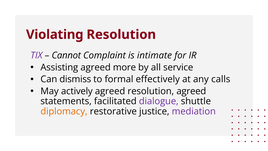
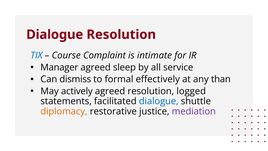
Violating: Violating -> Dialogue (55, 34)
TIX colour: purple -> blue (36, 55)
Cannot: Cannot -> Course (66, 55)
Assisting: Assisting -> Manager (59, 67)
more: more -> sleep (124, 67)
calls: calls -> than (221, 79)
resolution agreed: agreed -> logged (191, 91)
dialogue colour: purple -> blue (159, 101)
